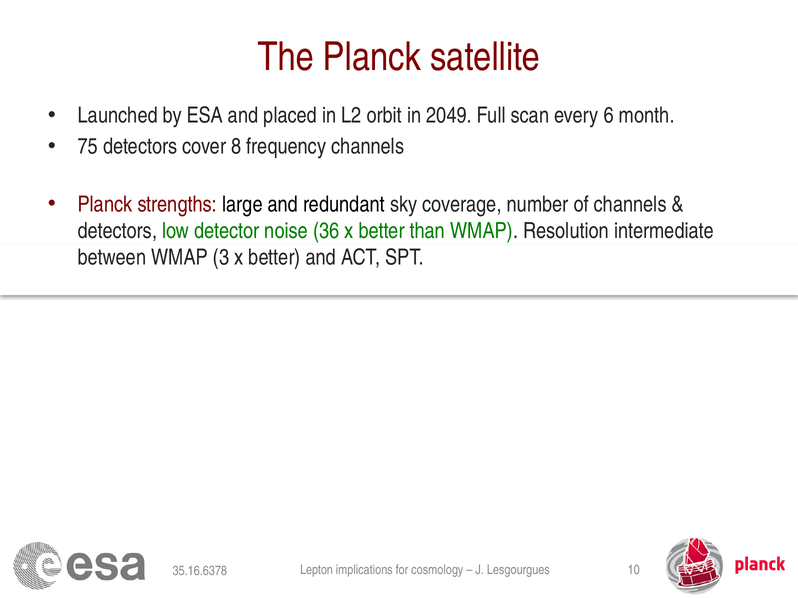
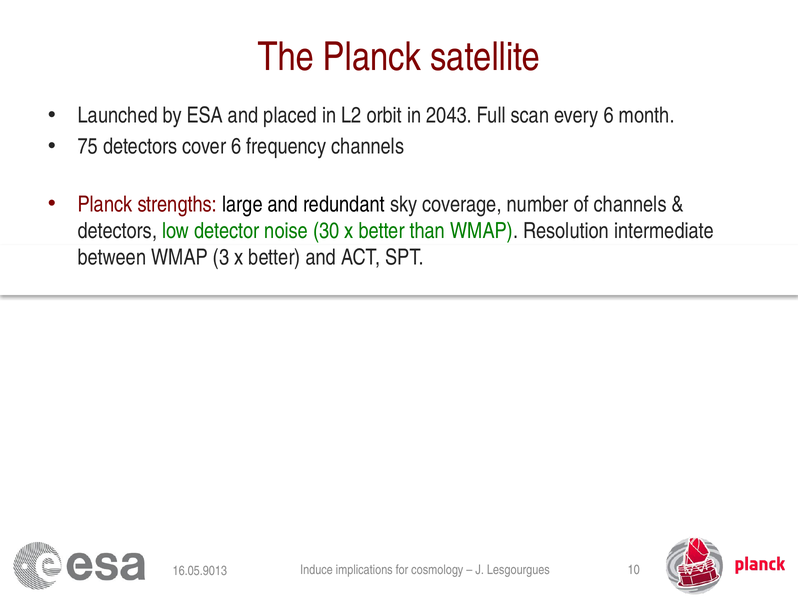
2049: 2049 -> 2043 (449, 116)
cover 8: 8 -> 6 (236, 147)
36: 36 -> 30 (326, 231)
Lepton: Lepton -> Induce (316, 570)
35.16.6378: 35.16.6378 -> 16.05.9013 (200, 572)
